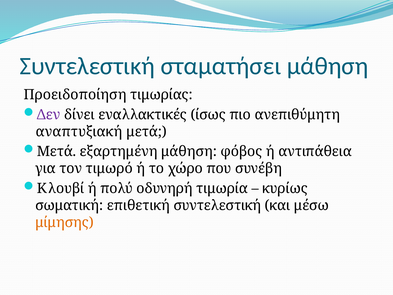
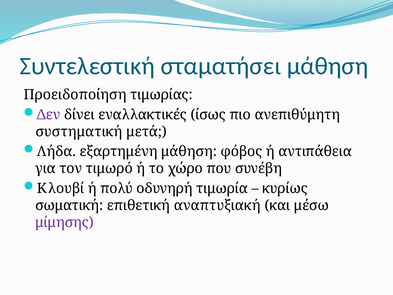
αναπτυξιακή: αναπτυξιακή -> συστηματική (79, 131)
Μετά: Μετά -> Λήδα (56, 151)
επιθετική συντελεστική: συντελεστική -> αναπτυξιακή (217, 205)
μίμησης colour: orange -> purple (65, 222)
